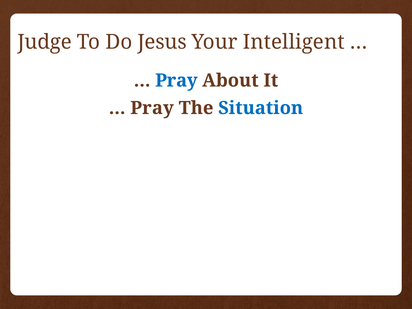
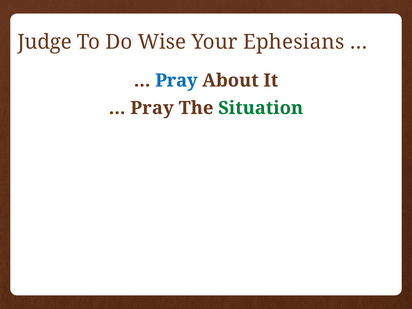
Jesus: Jesus -> Wise (162, 42)
Intelligent: Intelligent -> Ephesians (294, 42)
Situation colour: blue -> green (261, 108)
